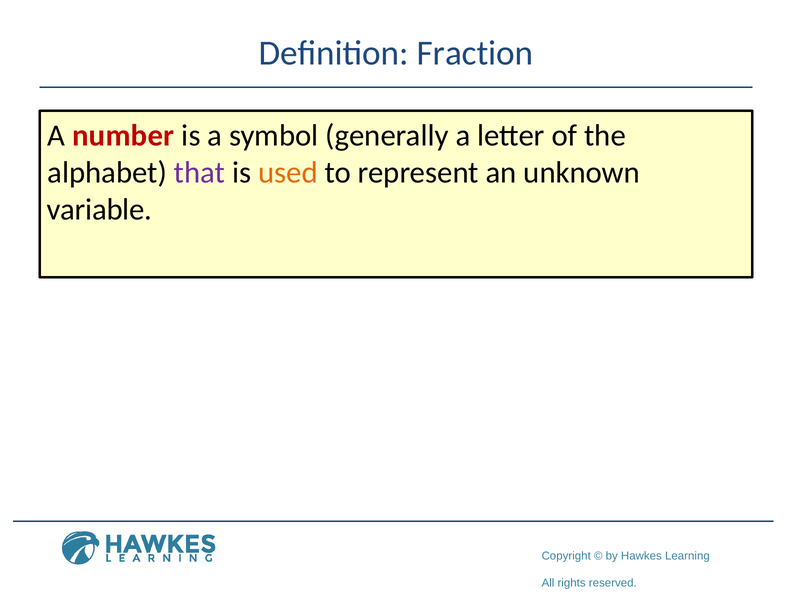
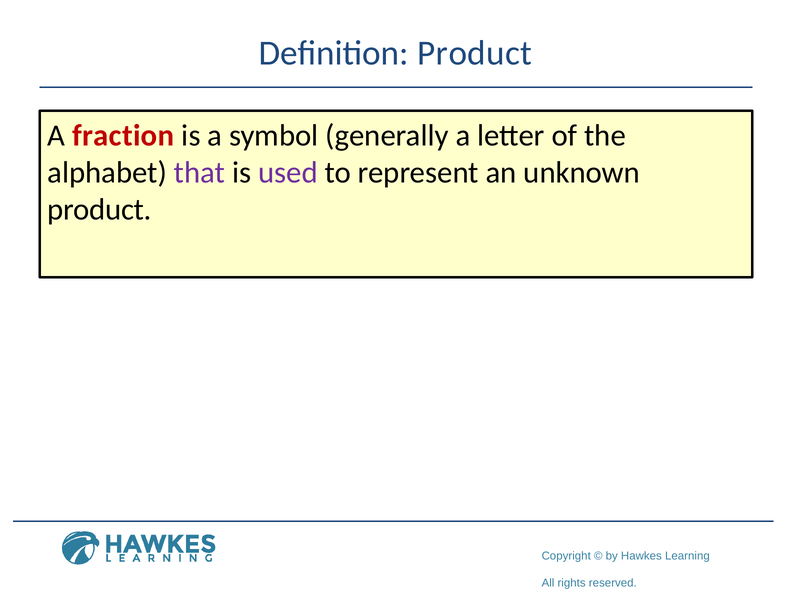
Definition Fraction: Fraction -> Product (475, 53)
number: number -> fraction (123, 135)
used colour: orange -> purple (288, 172)
variable: variable -> product (99, 209)
